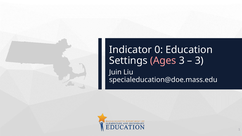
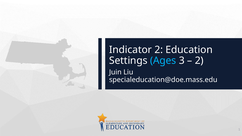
Indicator 0: 0 -> 2 (159, 50)
Ages colour: pink -> light blue (163, 61)
3: 3 -> 2 (199, 61)
